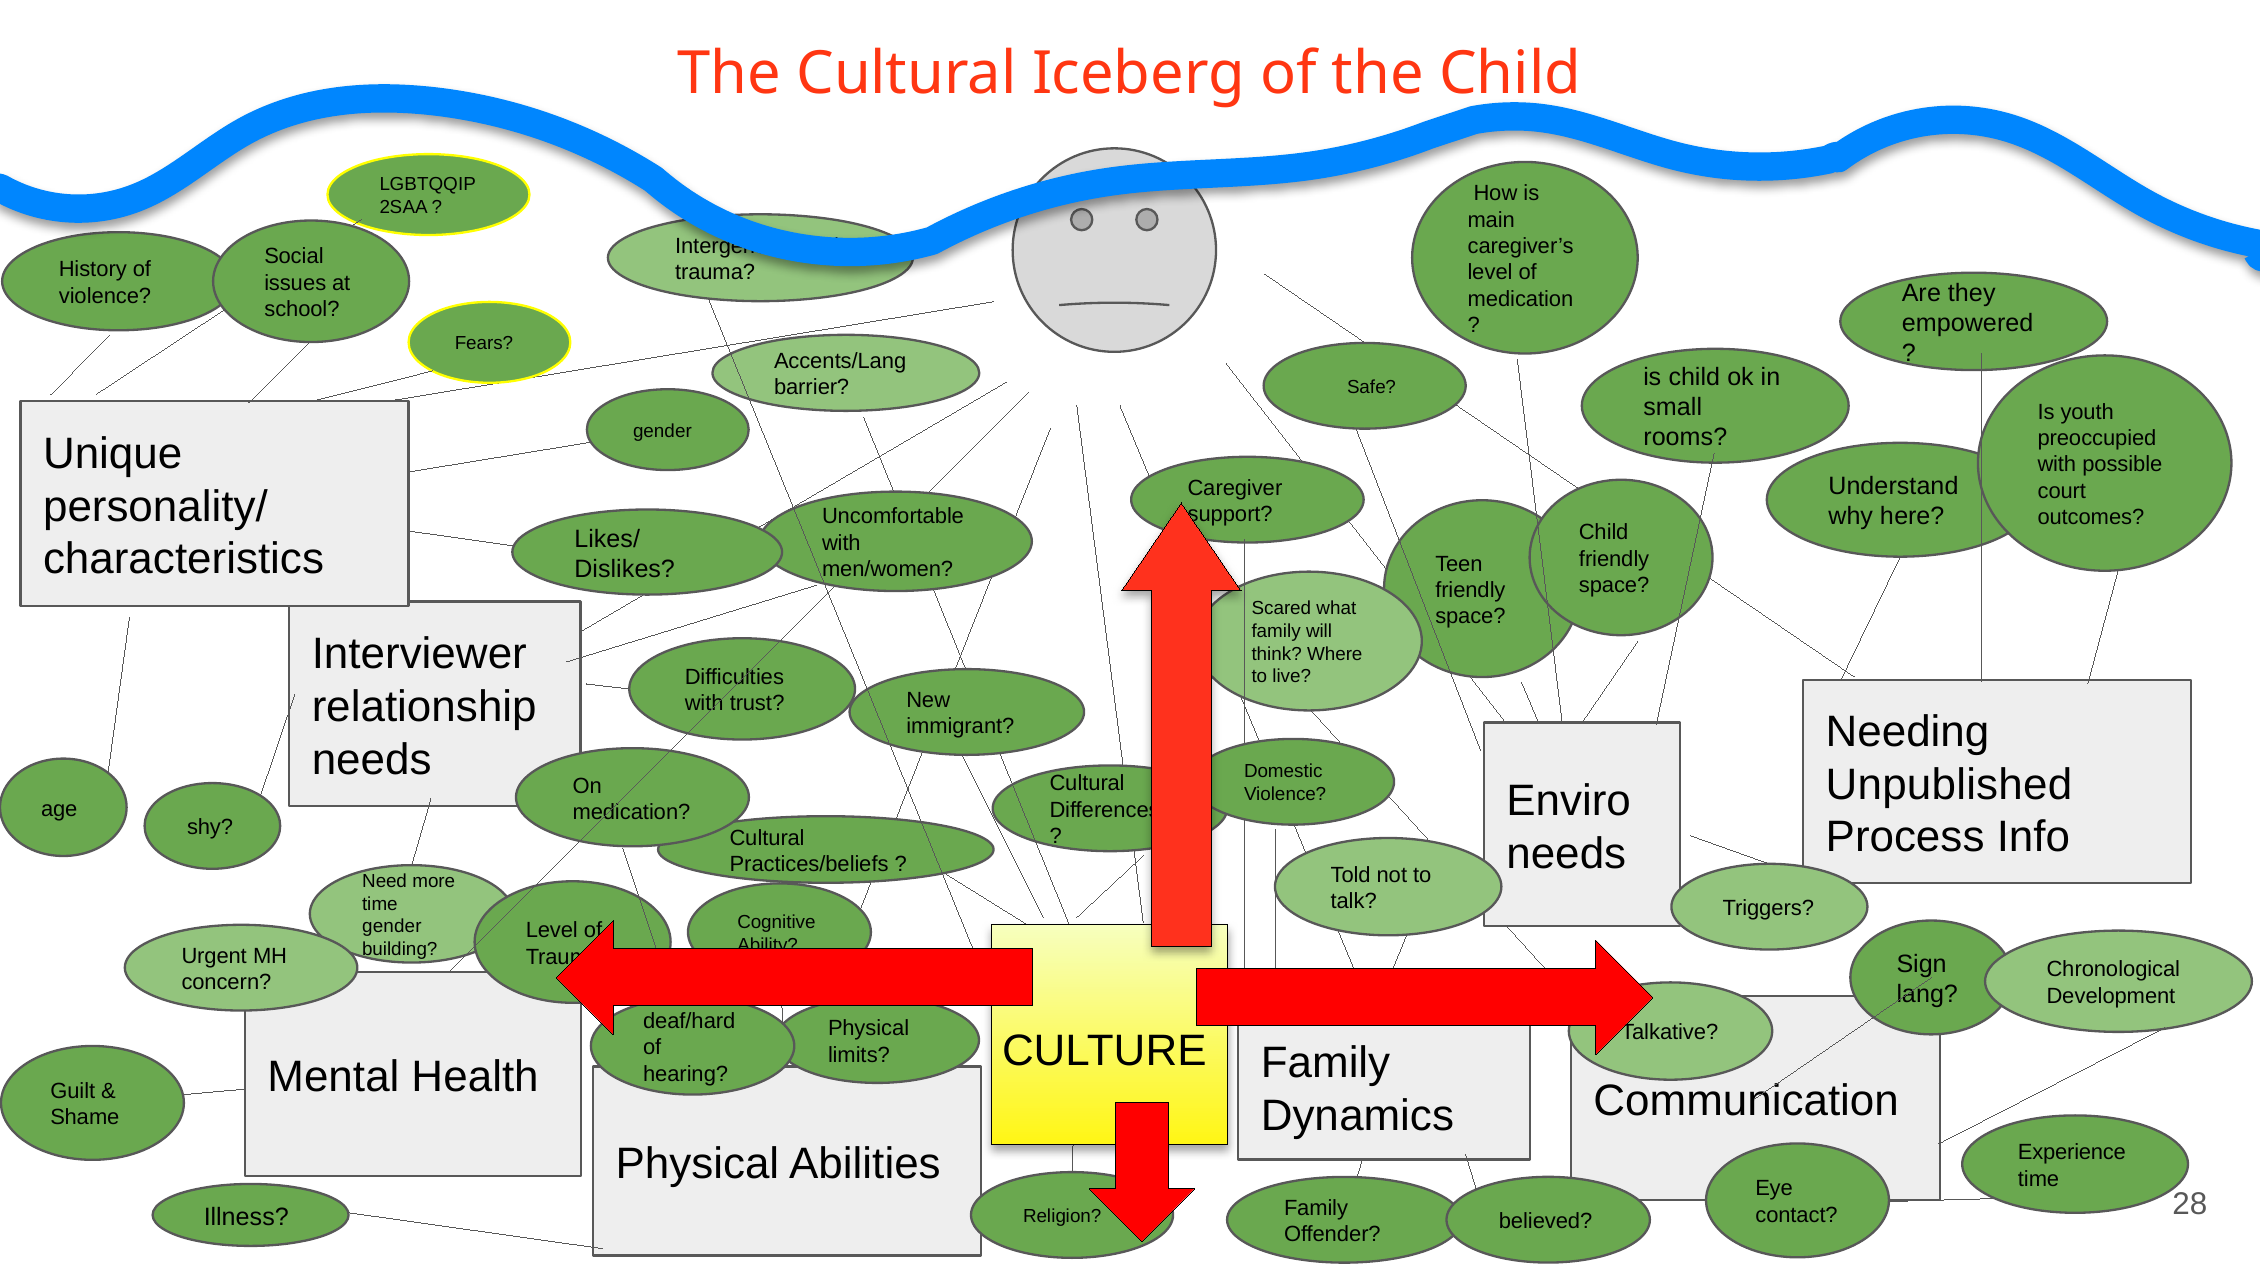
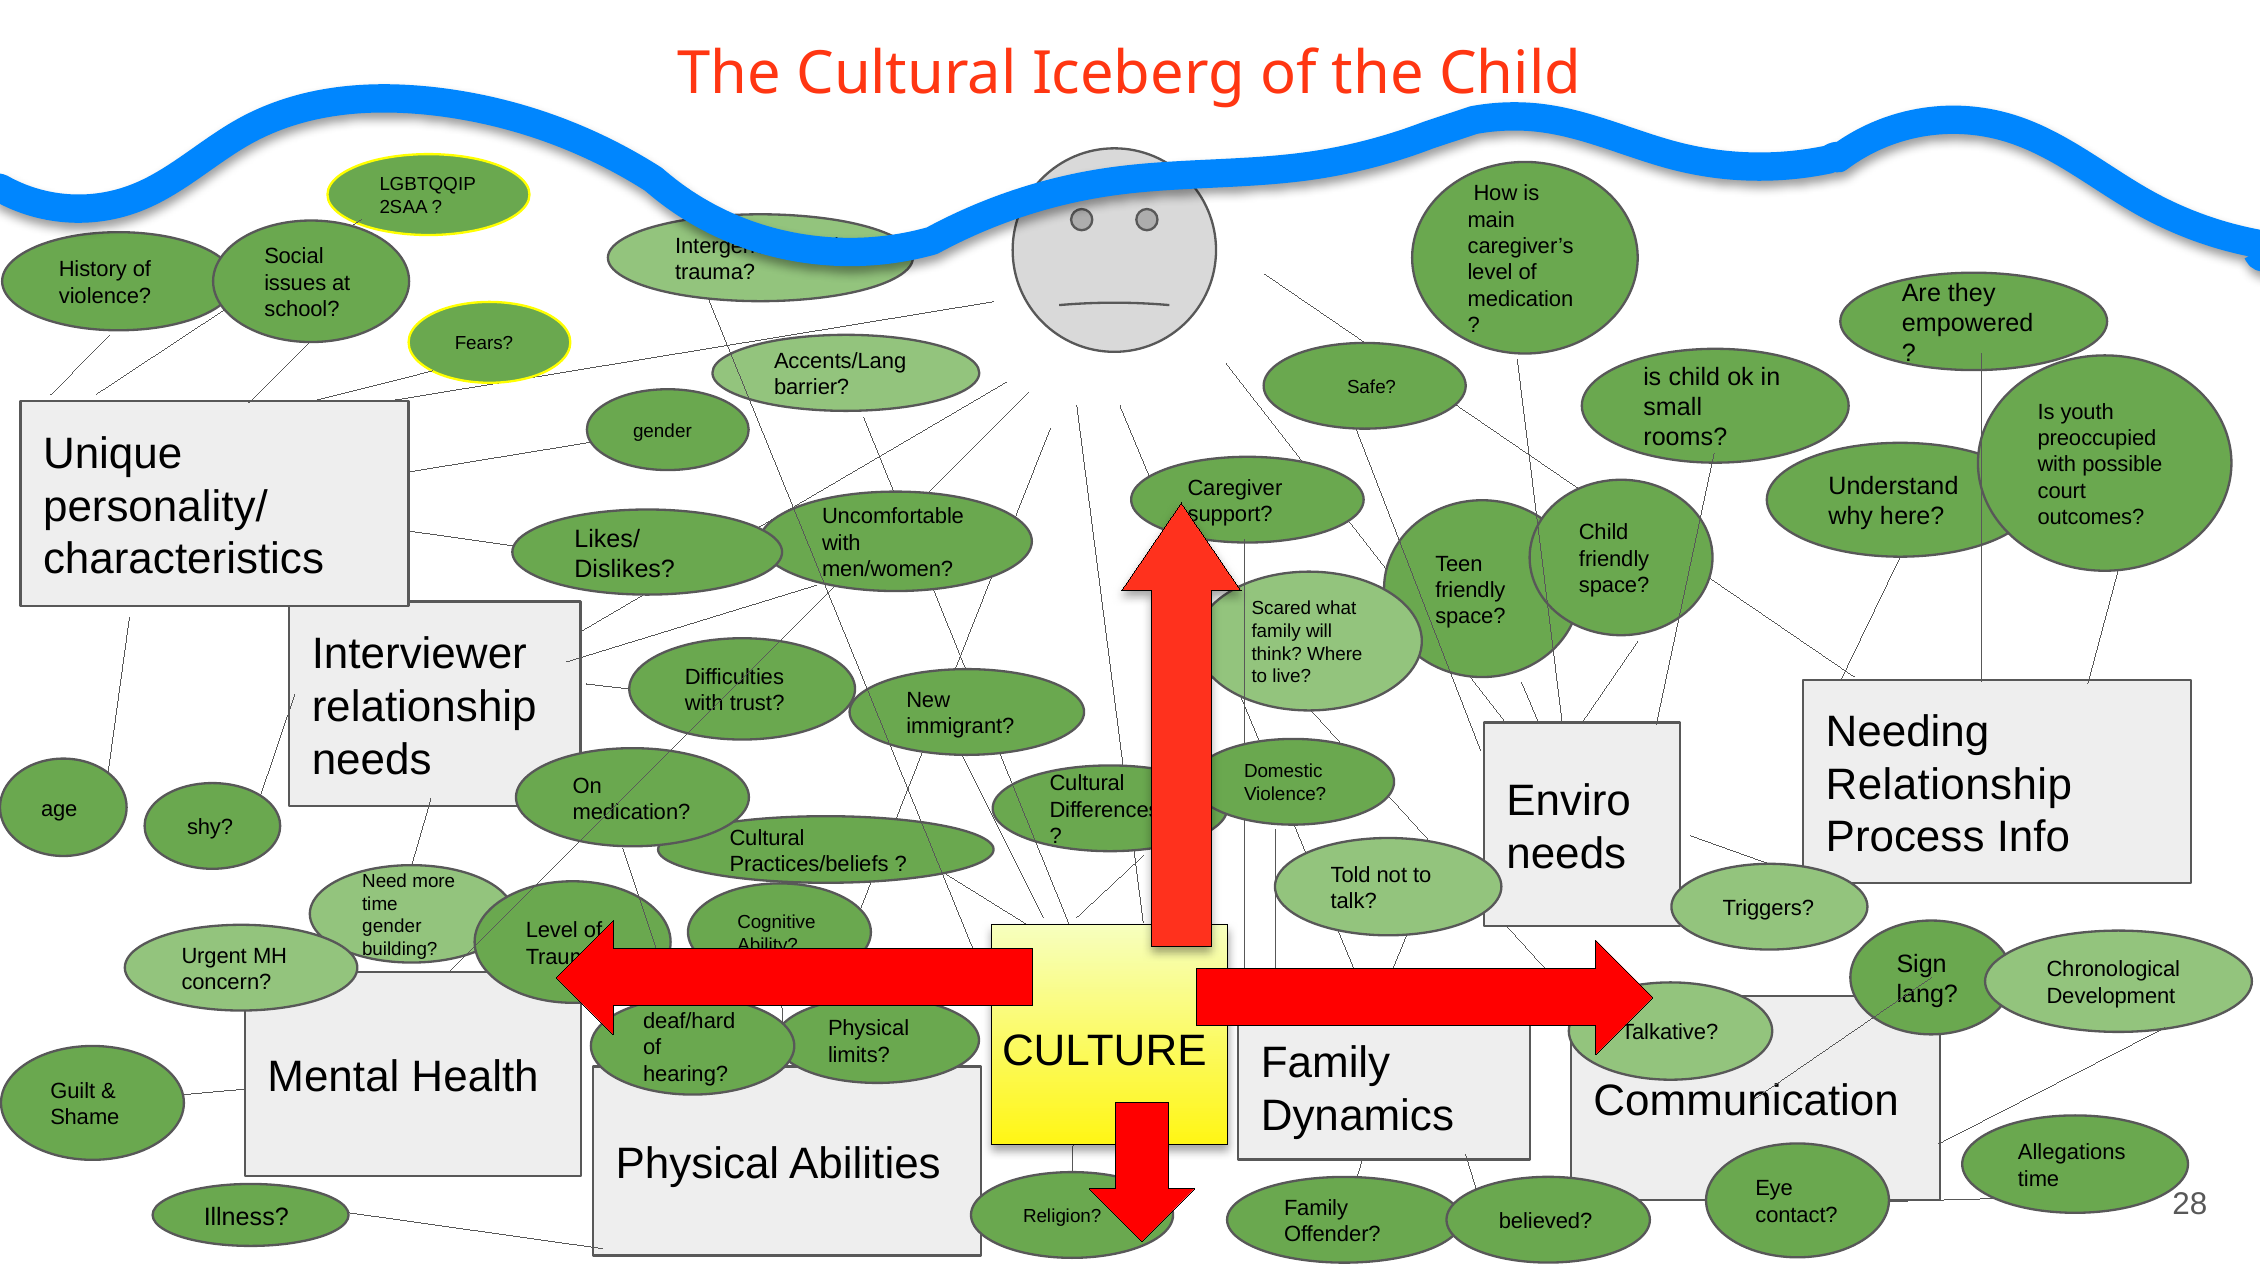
Unpublished: Unpublished -> Relationship (1949, 784)
Experience: Experience -> Allegations (2072, 1152)
